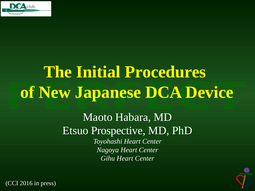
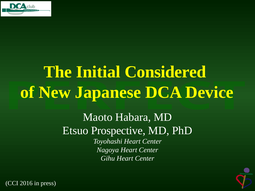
Procedures: Procedures -> Considered (165, 72)
